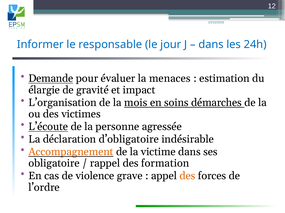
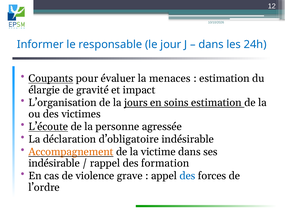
Demande: Demande -> Coupants (51, 79)
mois: mois -> jours (136, 103)
soins démarches: démarches -> estimation (216, 103)
obligatoire: obligatoire -> indésirable (54, 164)
des colour: orange -> blue (187, 176)
